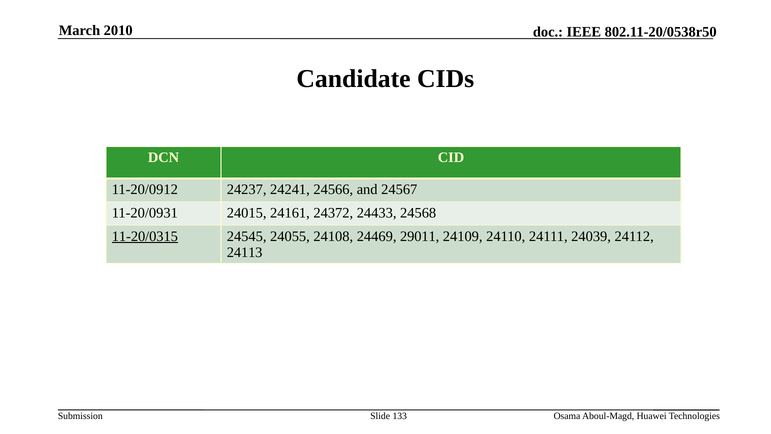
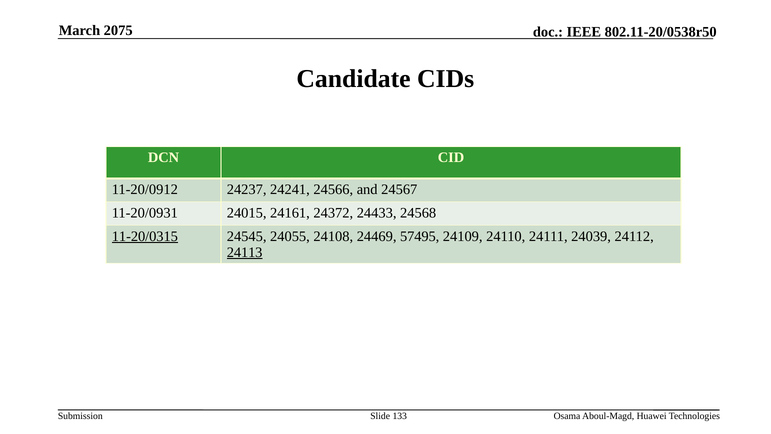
2010: 2010 -> 2075 (118, 31)
29011: 29011 -> 57495 (420, 236)
24113 underline: none -> present (245, 252)
